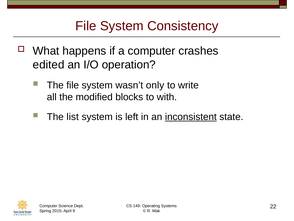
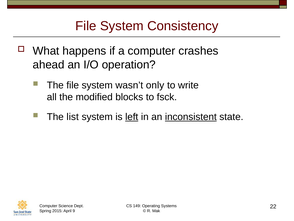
edited: edited -> ahead (49, 65)
with: with -> fsck (167, 97)
left underline: none -> present (132, 117)
